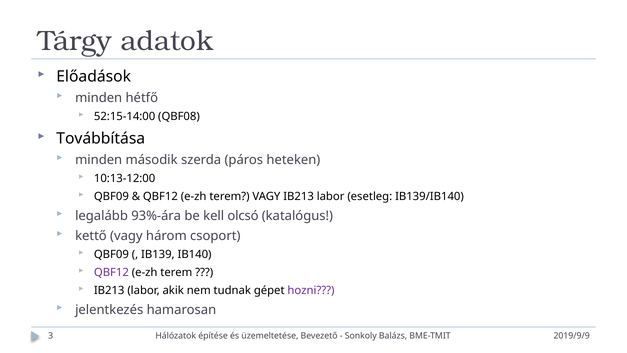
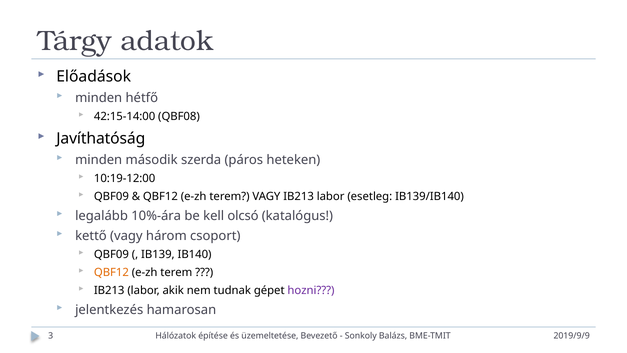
52:15-14:00: 52:15-14:00 -> 42:15-14:00 (125, 117)
Továbbítása: Továbbítása -> Javíthatóság (101, 138)
10:13-12:00: 10:13-12:00 -> 10:19-12:00 (125, 179)
93%-ára: 93%-ára -> 10%-ára (156, 216)
QBF12 colour: purple -> orange (111, 272)
